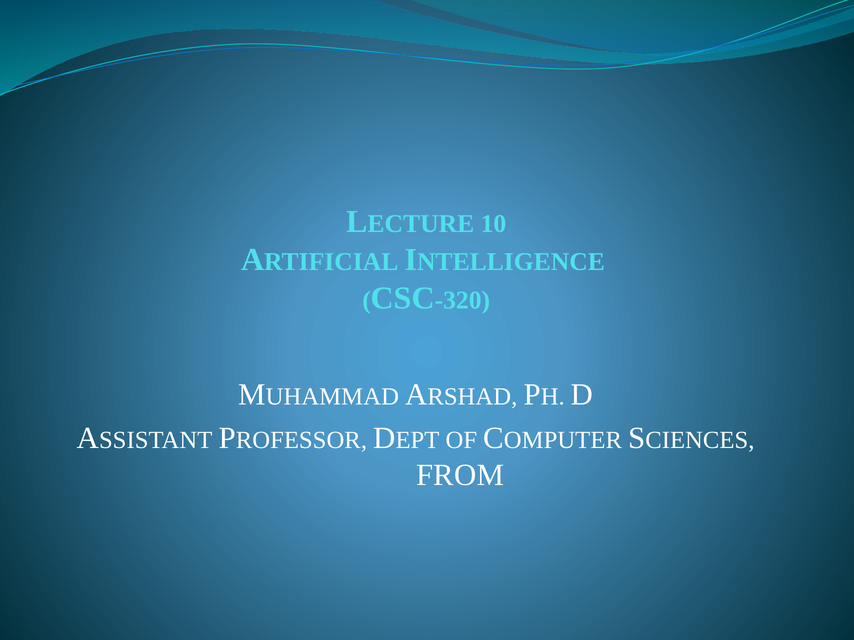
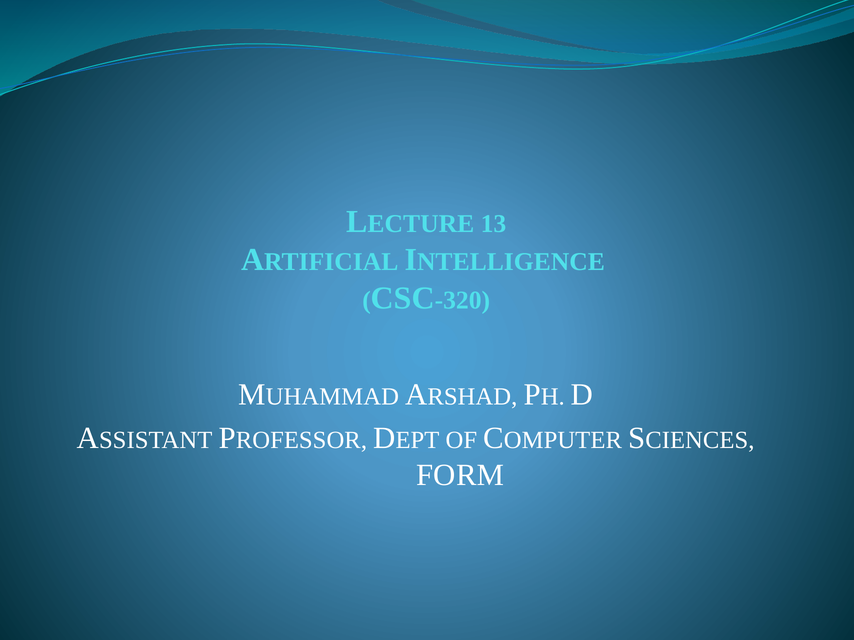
10: 10 -> 13 (493, 224)
FROM: FROM -> FORM (460, 475)
